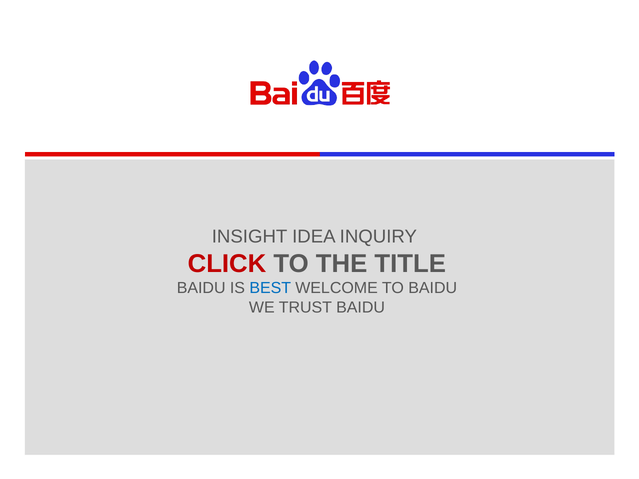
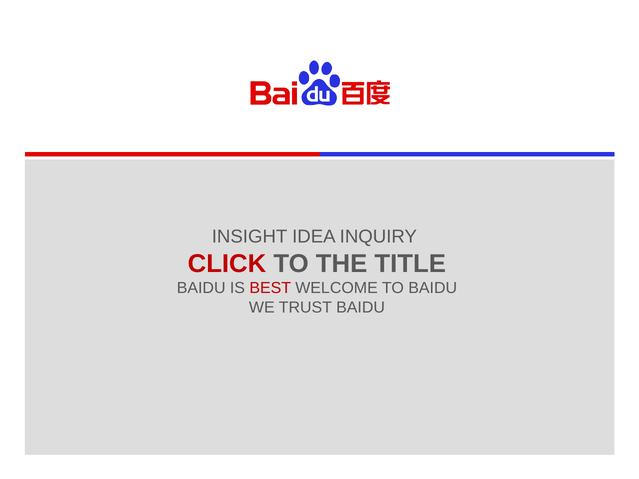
BEST colour: blue -> red (270, 288)
